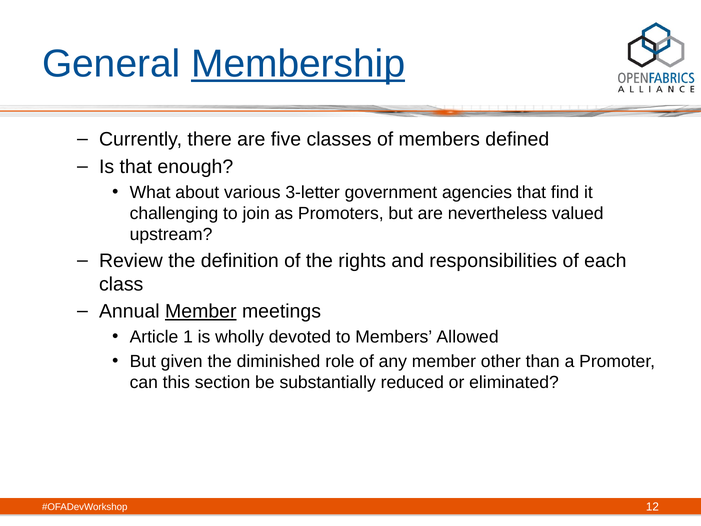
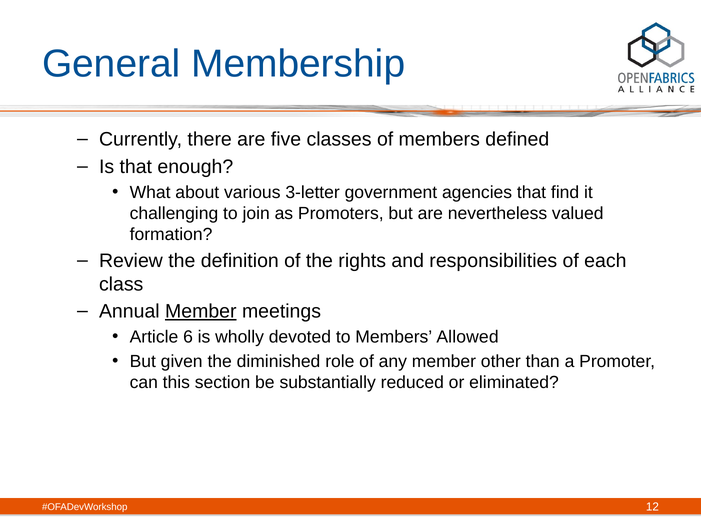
Membership underline: present -> none (298, 64)
upstream: upstream -> formation (171, 234)
1: 1 -> 6 (188, 337)
